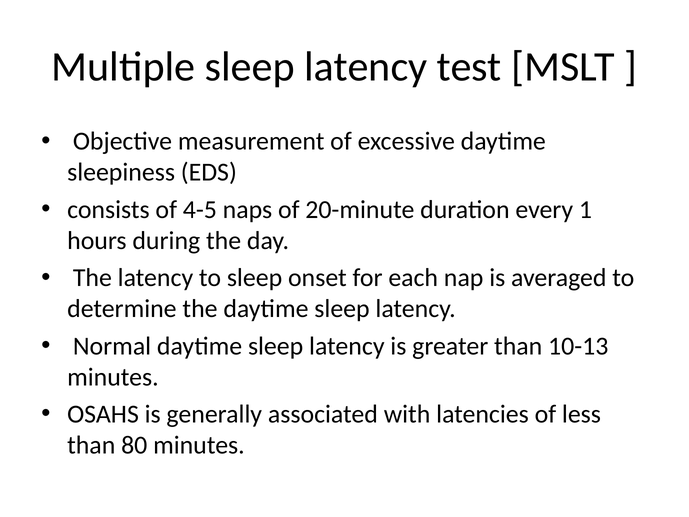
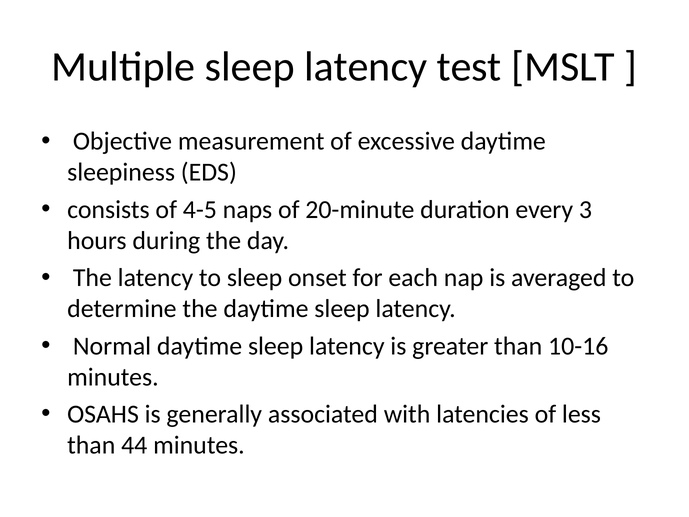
1: 1 -> 3 (586, 210)
10-13: 10-13 -> 10-16 (578, 346)
80: 80 -> 44 (134, 445)
